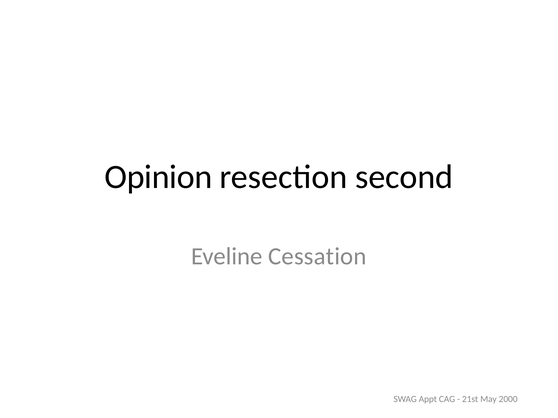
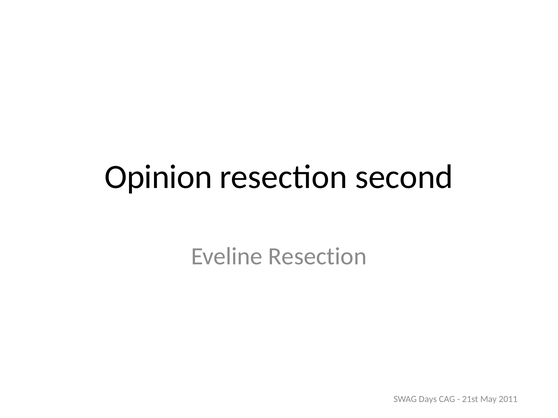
Eveline Cessation: Cessation -> Resection (317, 257)
Appt: Appt -> Days (428, 400)
2000: 2000 -> 2011 (508, 400)
